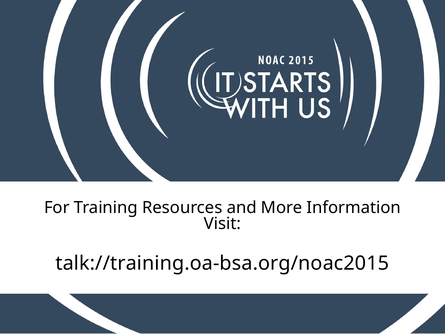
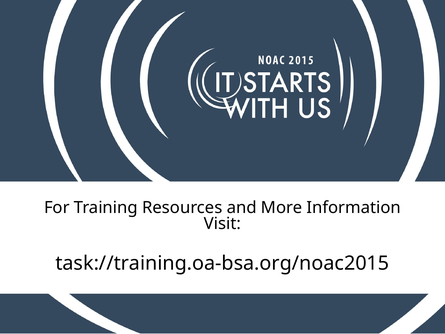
talk://training.oa-bsa.org/noac2015: talk://training.oa-bsa.org/noac2015 -> task://training.oa-bsa.org/noac2015 (222, 263)
